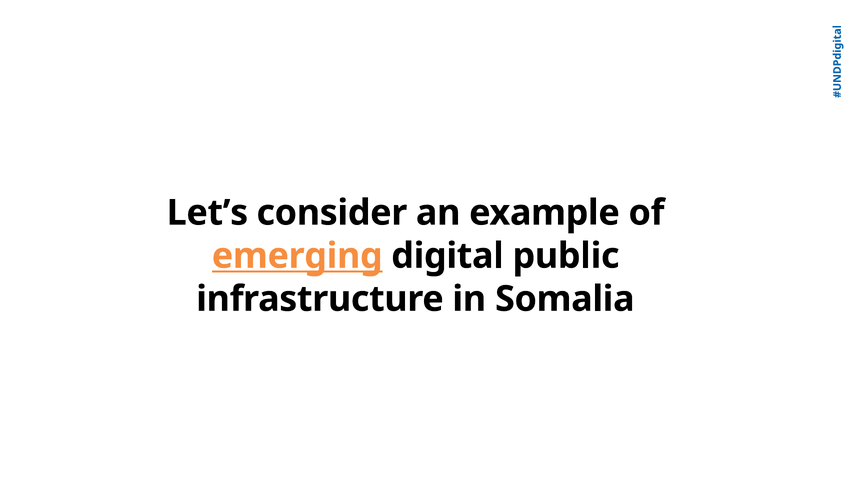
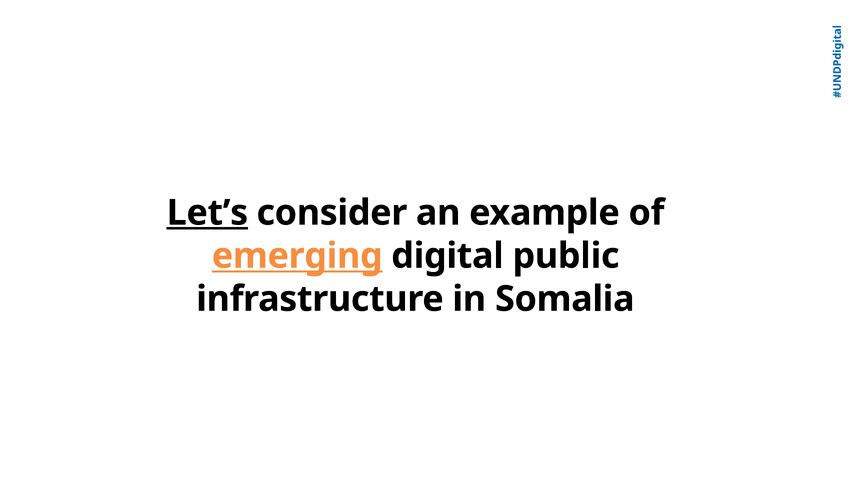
Let’s underline: none -> present (207, 213)
